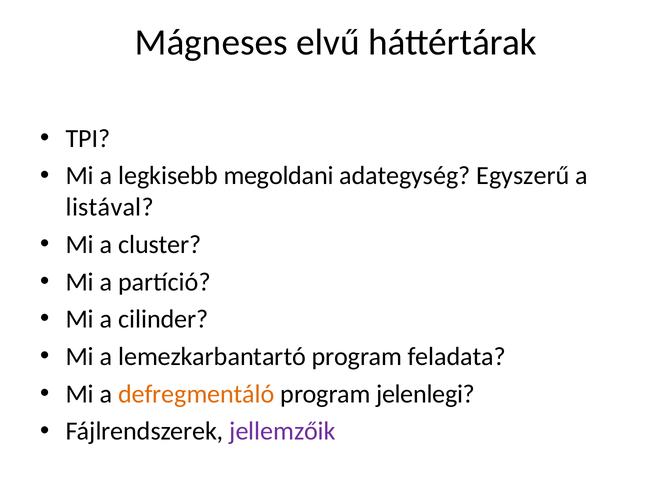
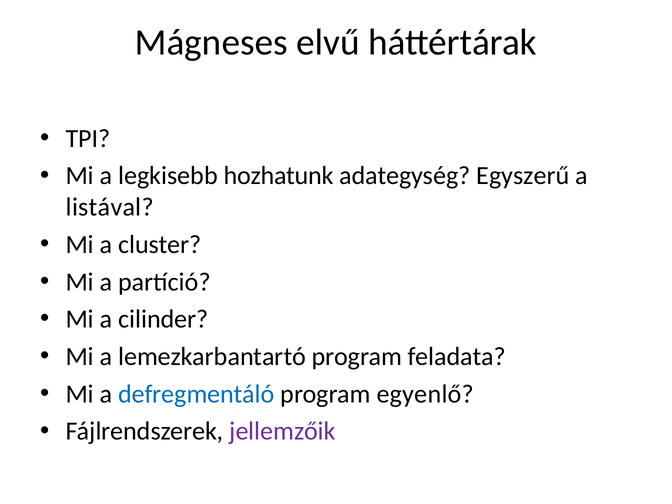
megoldani: megoldani -> hozhatunk (279, 176)
defregmentáló colour: orange -> blue (196, 394)
jelenlegi: jelenlegi -> egyenlő (425, 394)
